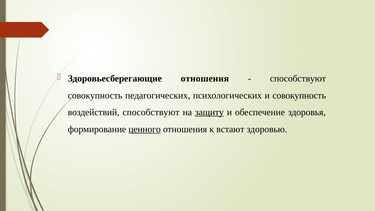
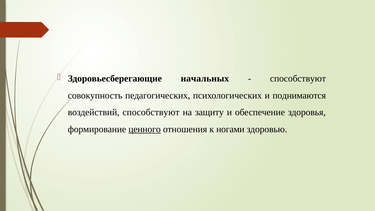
Здоровьесберегающие отношения: отношения -> начальных (205, 79)
и совокупность: совокупность -> поднимаются (299, 95)
защиту underline: present -> none (209, 112)
встают: встают -> ногами (230, 129)
